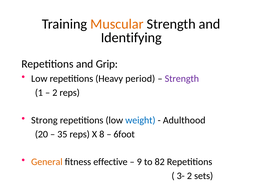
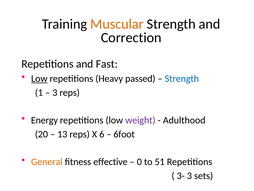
Identifying: Identifying -> Correction (131, 37)
Grip: Grip -> Fast (107, 64)
Low underline: none -> present (39, 78)
period: period -> passed (140, 78)
Strength colour: purple -> blue (182, 78)
2: 2 -> 3 (55, 92)
Strong: Strong -> Energy (44, 120)
weight colour: blue -> purple (140, 120)
35: 35 -> 13 (62, 134)
8: 8 -> 6 (102, 134)
9: 9 -> 0 (139, 161)
82: 82 -> 51 (160, 161)
3- 2: 2 -> 3 (189, 175)
